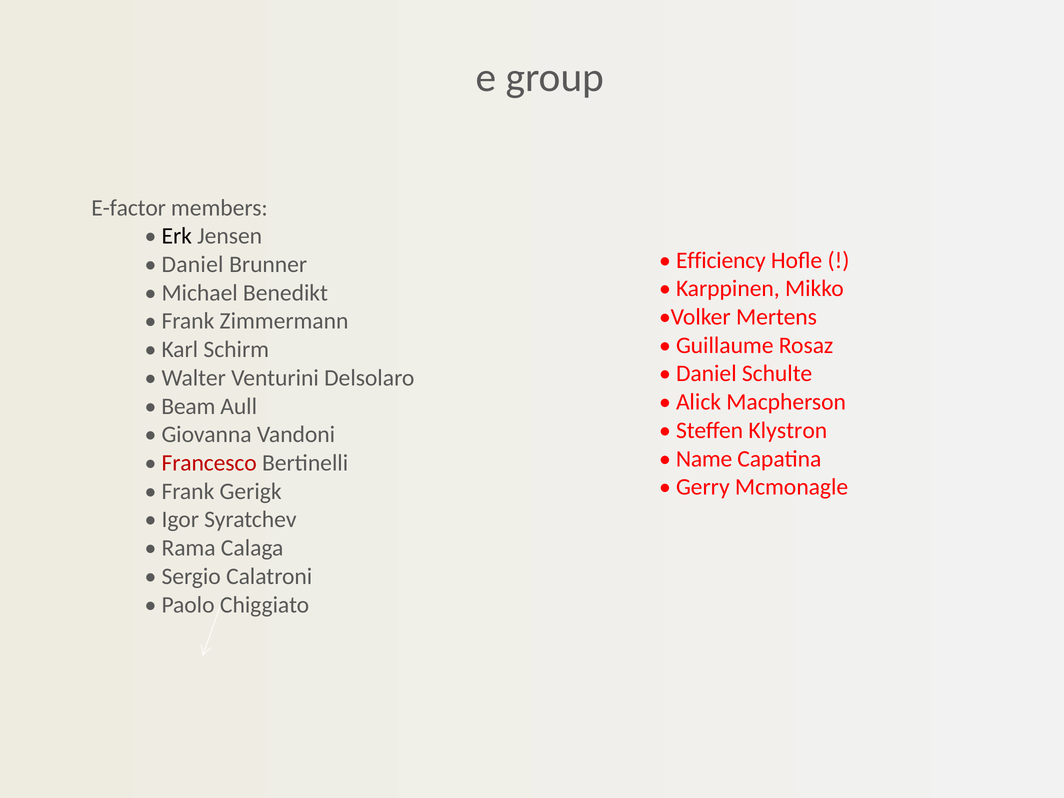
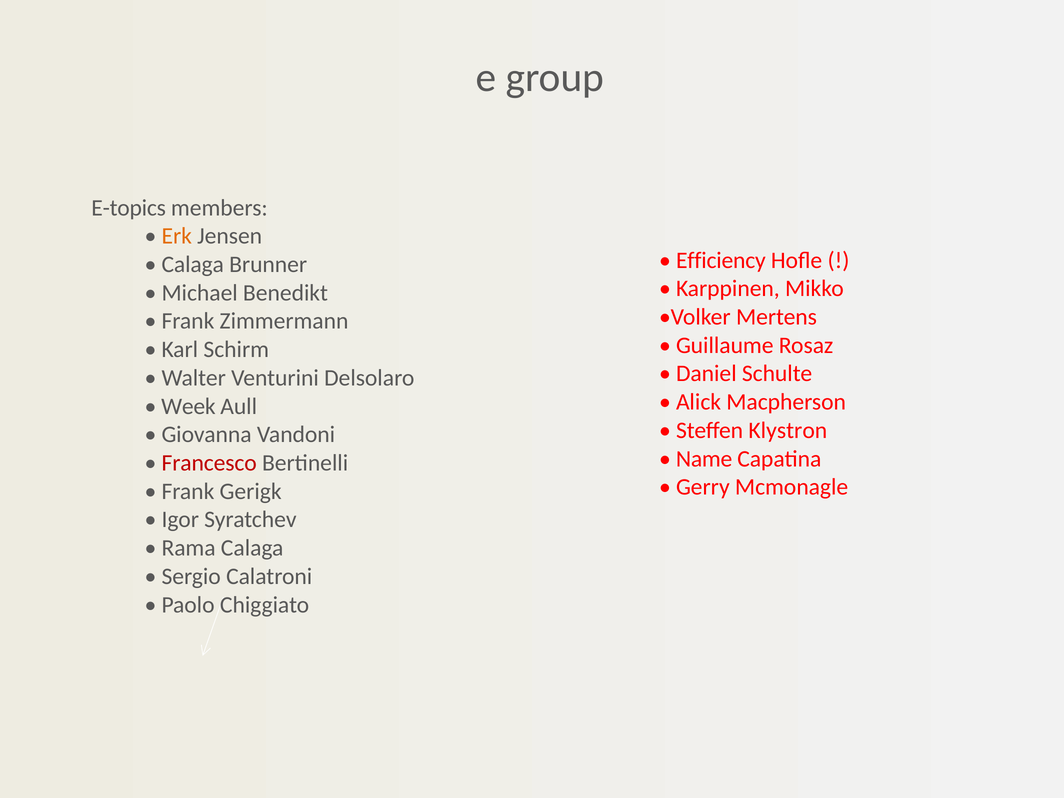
E-factor: E-factor -> E-topics (129, 208)
Erk colour: black -> orange (177, 236)
Daniel: Daniel -> Calaga (193, 264)
Beam: Beam -> Week (188, 406)
